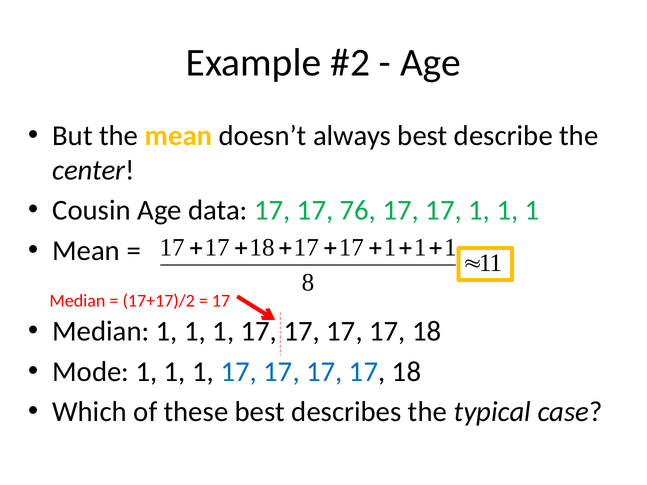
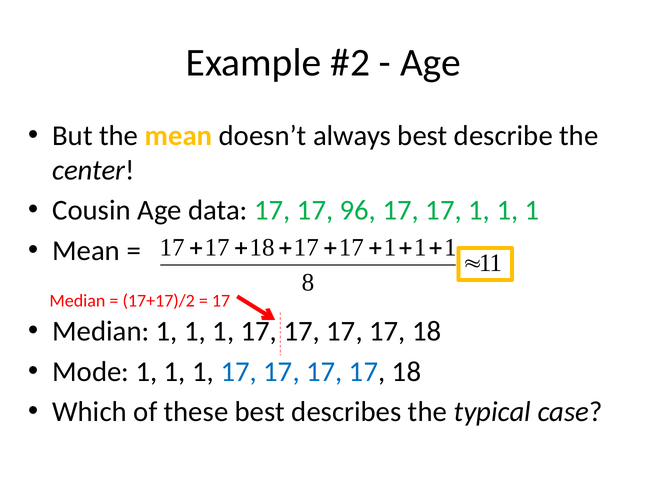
76: 76 -> 96 (358, 211)
